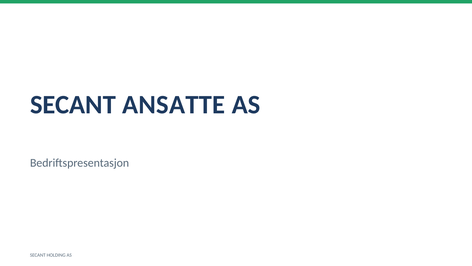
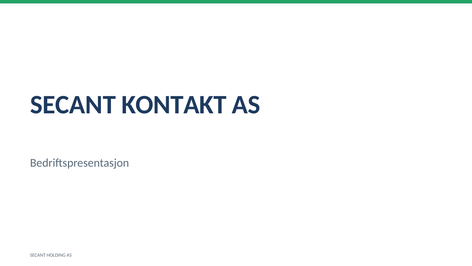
ANSATTE: ANSATTE -> KONTAKT (174, 105)
